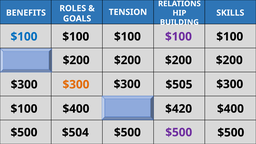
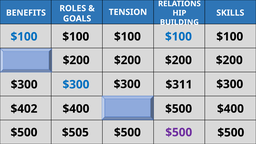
$100 colour: purple -> blue (178, 37)
$300 colour: orange -> blue (76, 85)
$505: $505 -> $311 (179, 85)
$100: $100 -> $402 (24, 109)
$420: $420 -> $500 (179, 109)
$504: $504 -> $505 (75, 132)
